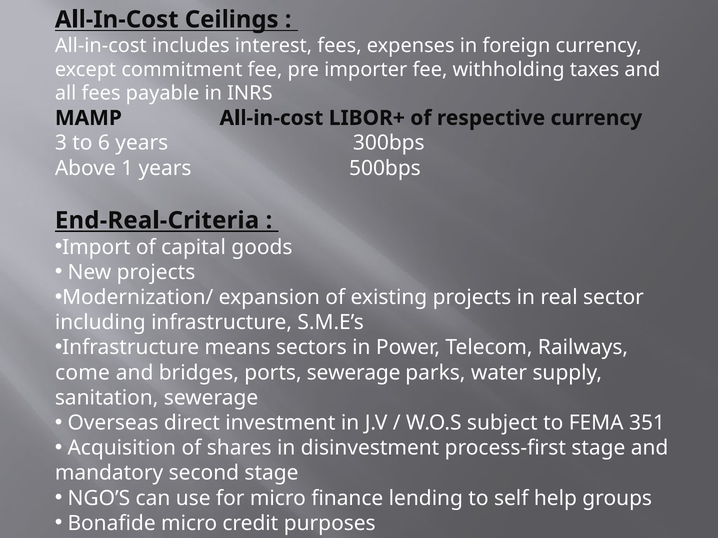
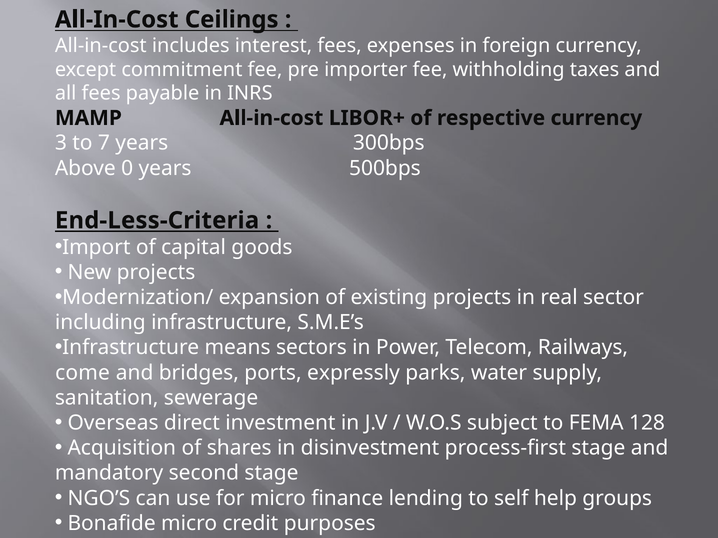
6: 6 -> 7 (104, 143)
1: 1 -> 0 (127, 168)
End-Real-Criteria: End-Real-Criteria -> End-Less-Criteria (157, 221)
ports sewerage: sewerage -> expressly (353, 373)
351: 351 -> 128 (647, 423)
